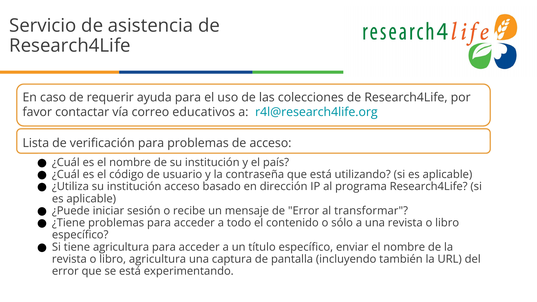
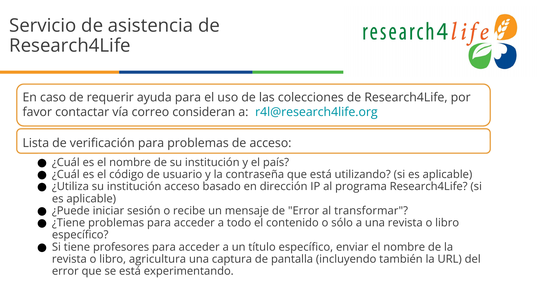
educativos: educativos -> consideran (204, 112)
tiene agricultura: agricultura -> profesores (121, 247)
